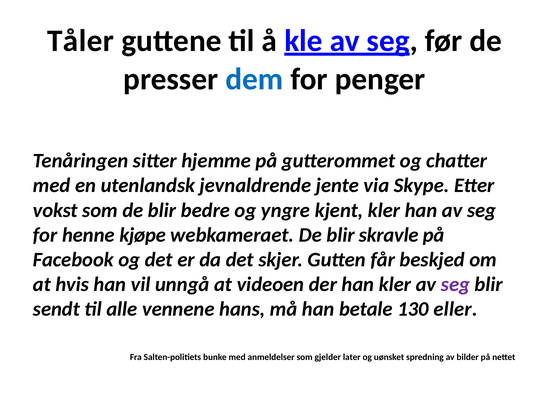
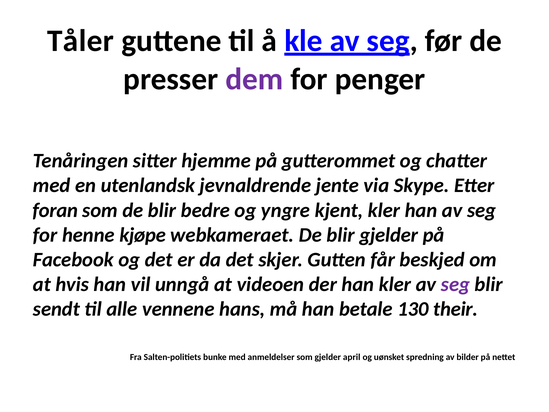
dem colour: blue -> purple (254, 79)
vokst: vokst -> foran (55, 210)
blir skravle: skravle -> gjelder (389, 235)
eller: eller -> their (456, 309)
later: later -> april (352, 357)
